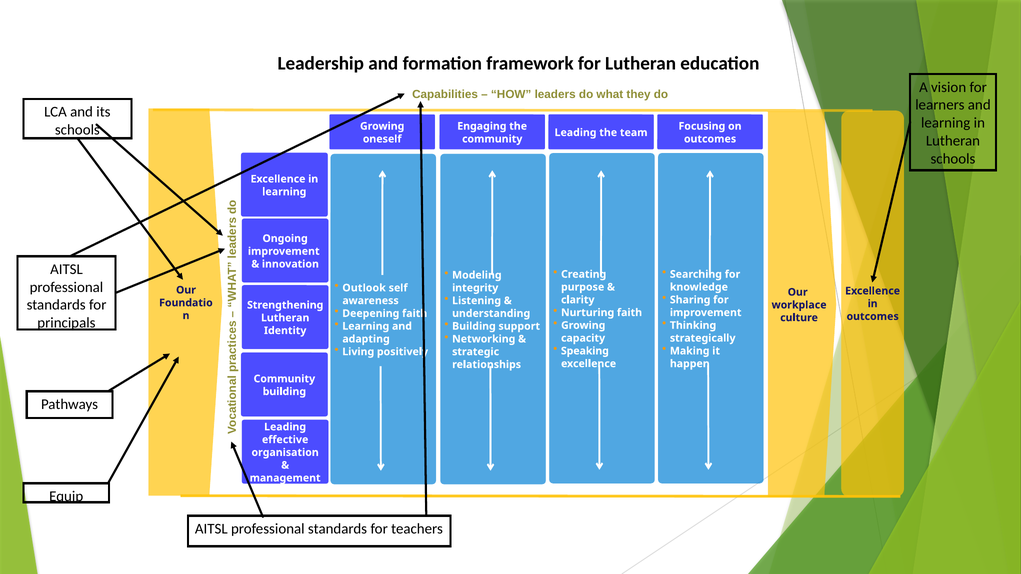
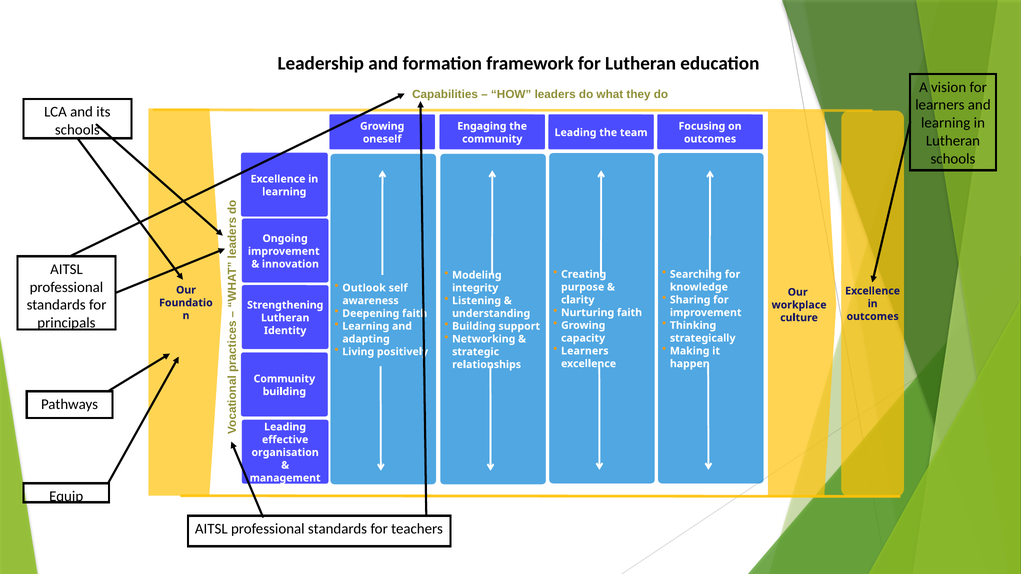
Speaking: Speaking -> Learners (585, 351)
